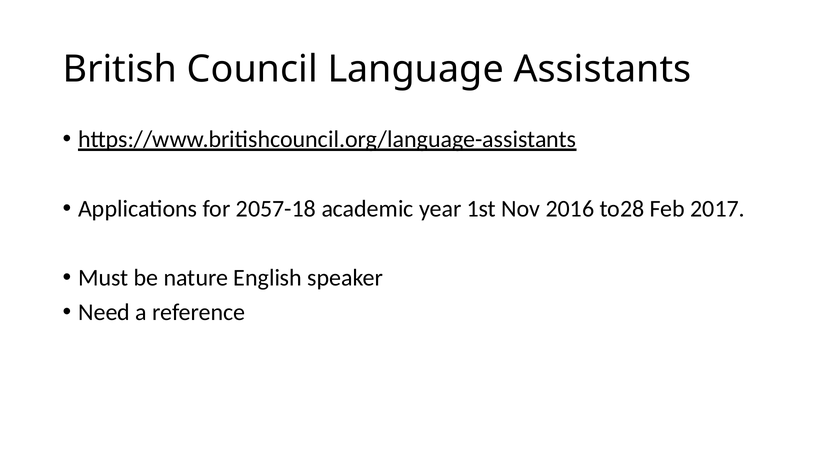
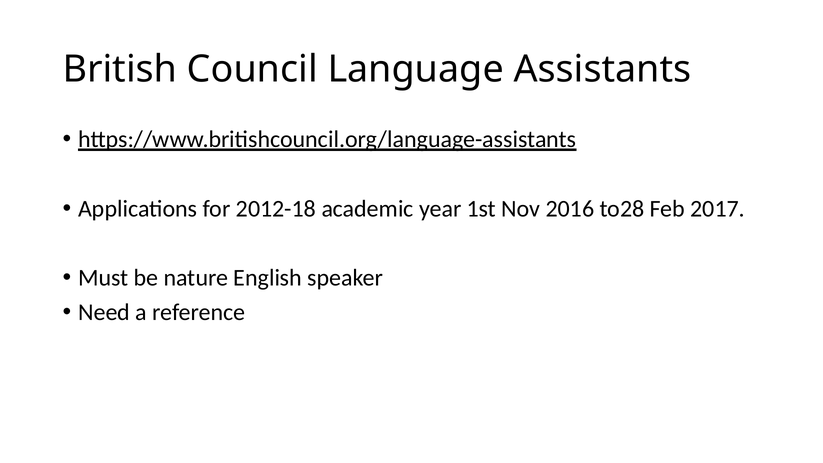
2057-18: 2057-18 -> 2012-18 (276, 209)
